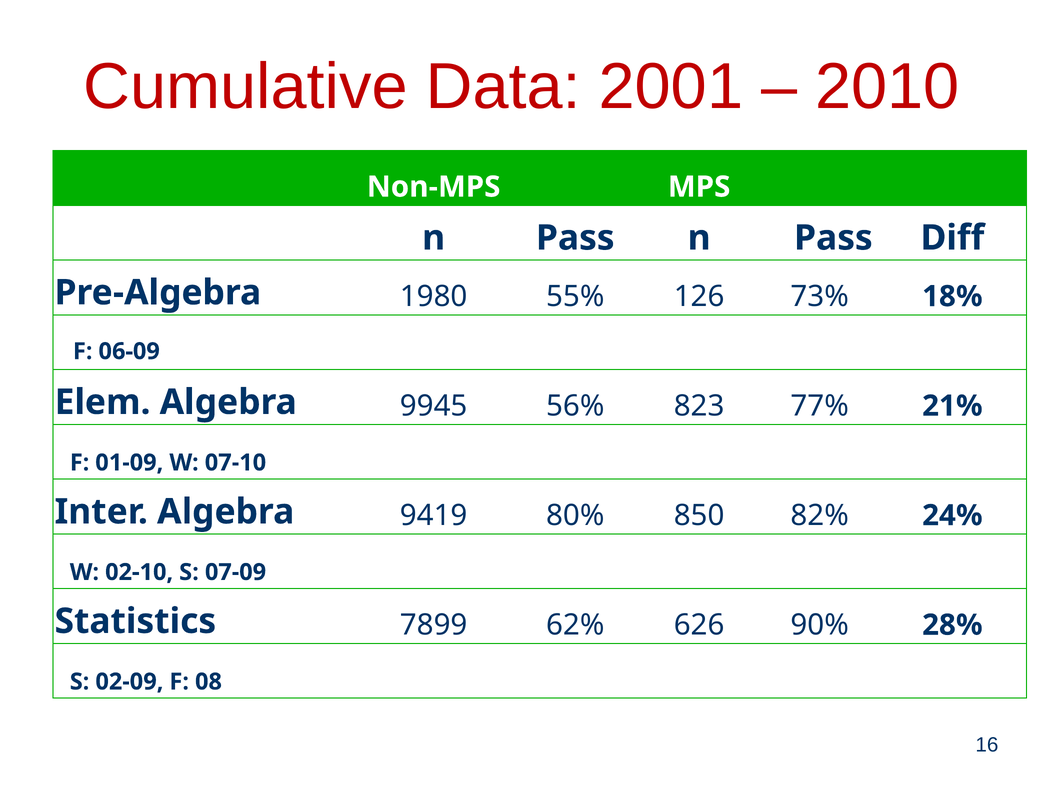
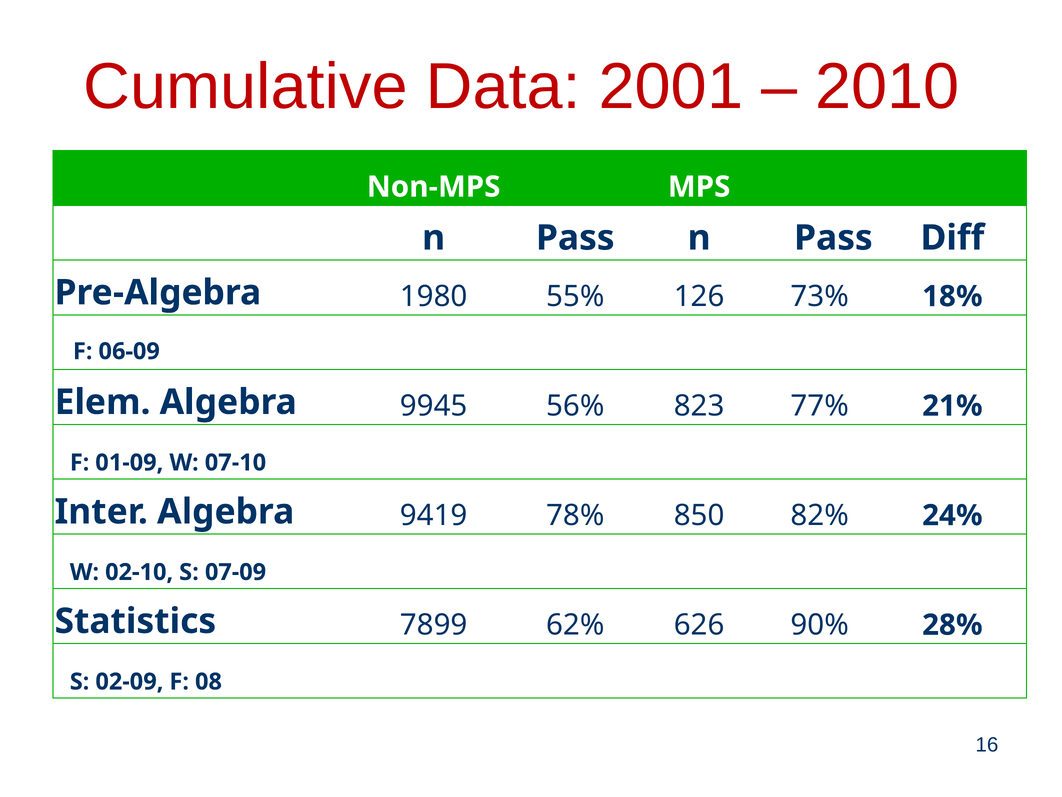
80%: 80% -> 78% (575, 515)
